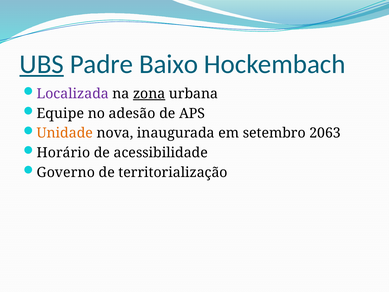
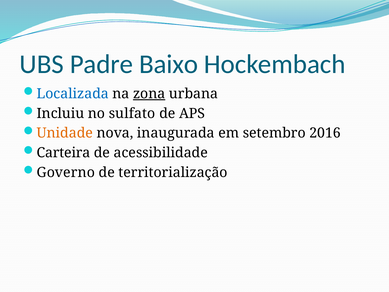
UBS underline: present -> none (42, 64)
Localizada colour: purple -> blue (73, 94)
Equipe: Equipe -> Incluiu (60, 113)
adesão: adesão -> sulfato (132, 113)
2063: 2063 -> 2016 (325, 133)
Horário: Horário -> Carteira (63, 153)
